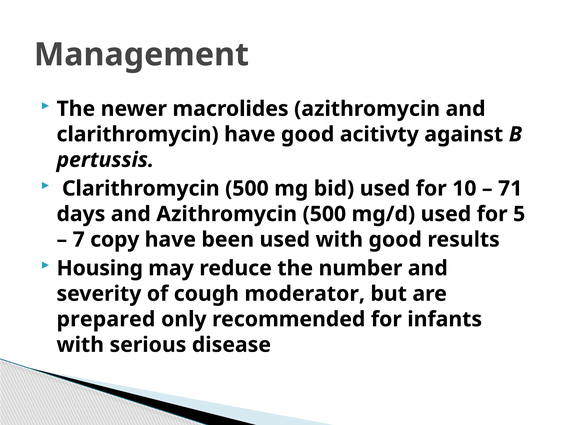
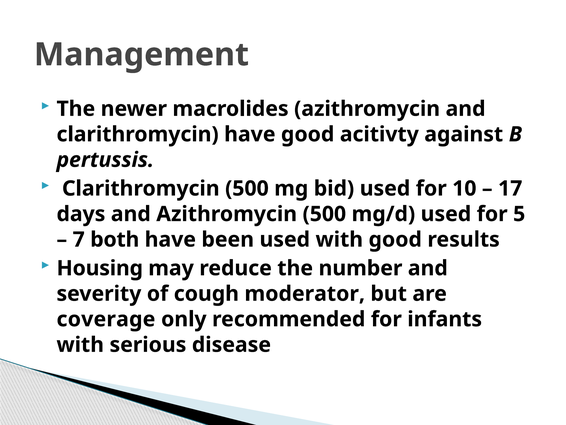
71: 71 -> 17 (510, 188)
copy: copy -> both (115, 239)
prepared: prepared -> coverage (106, 319)
